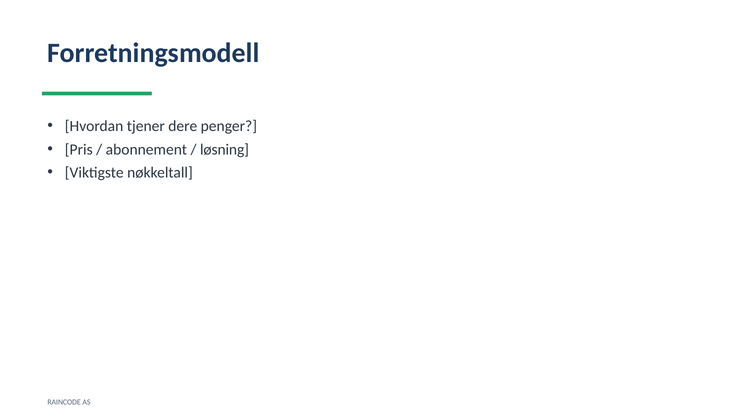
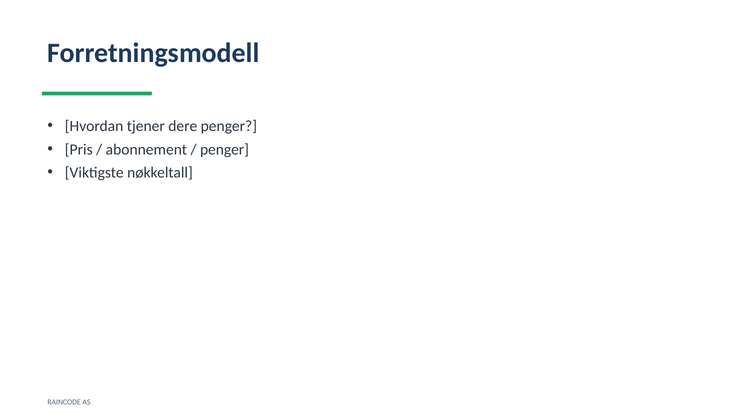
løsning: løsning -> penger (224, 149)
